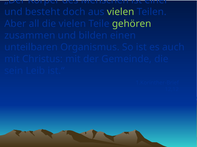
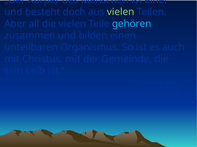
gehören colour: light green -> light blue (132, 24)
